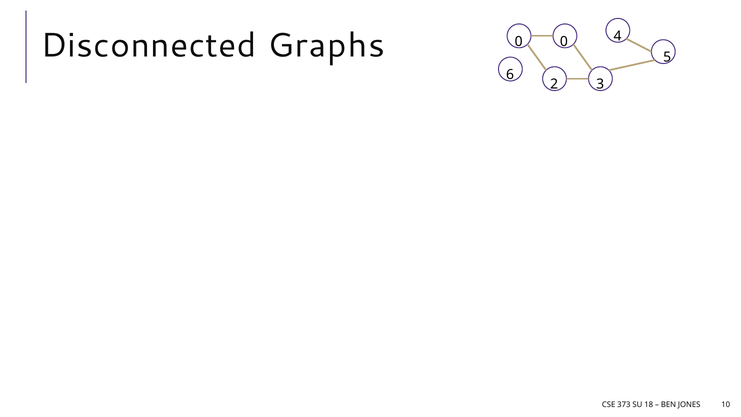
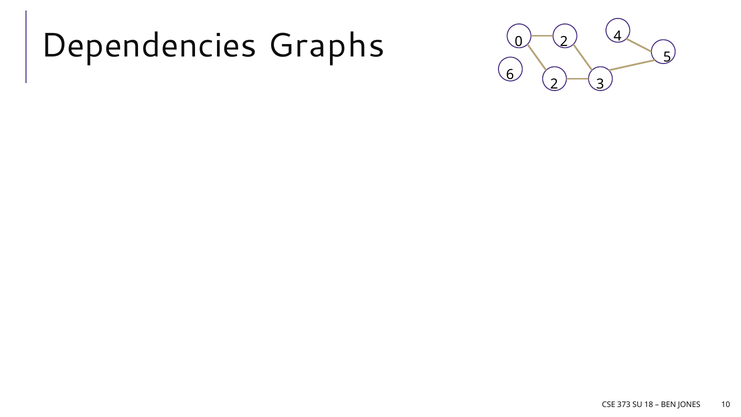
Disconnected: Disconnected -> Dependencies (149, 45)
0 0: 0 -> 2 (564, 42)
